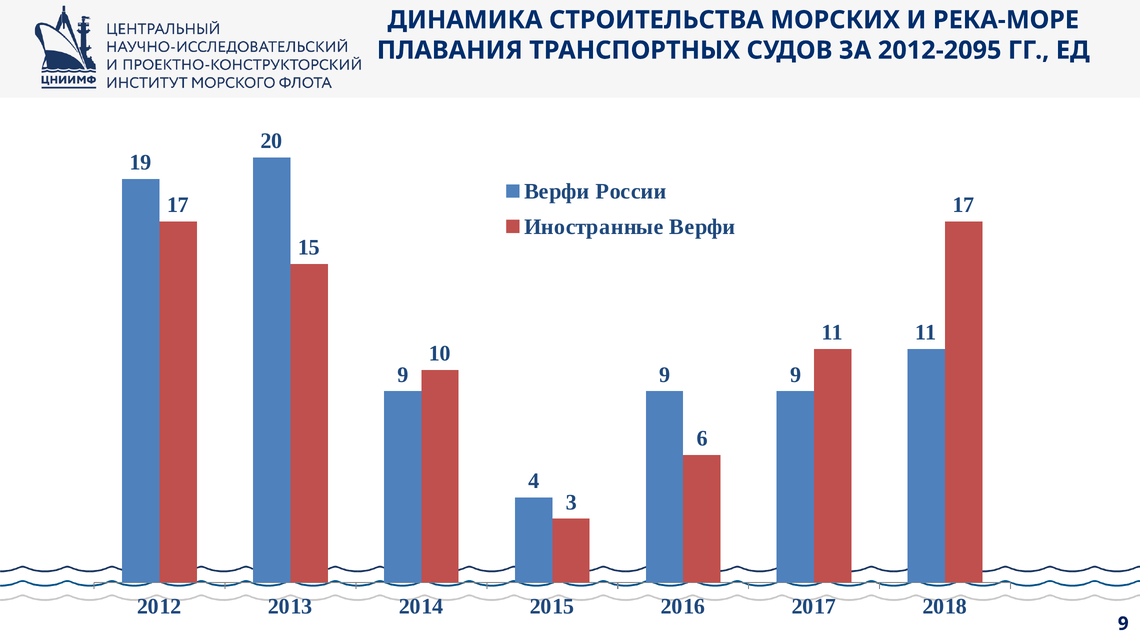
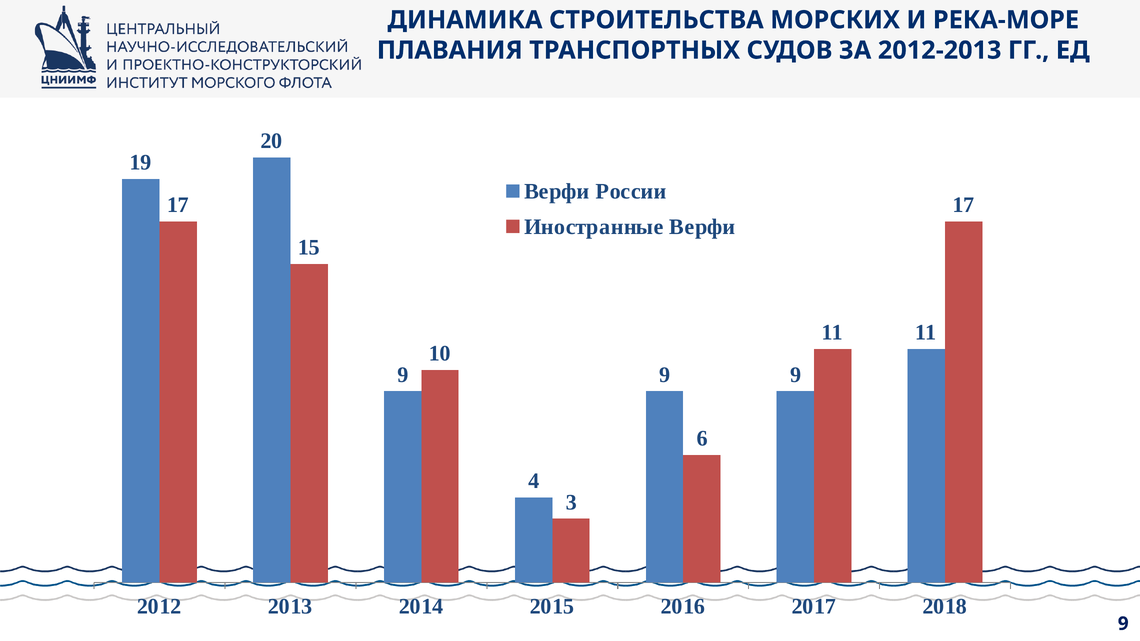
2012-2095: 2012-2095 -> 2012-2013 (940, 50)
